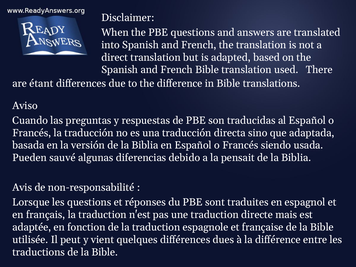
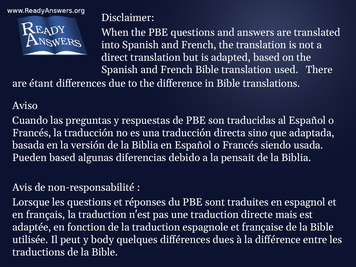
Pueden sauvé: sauvé -> based (62, 158)
vient: vient -> body (102, 240)
